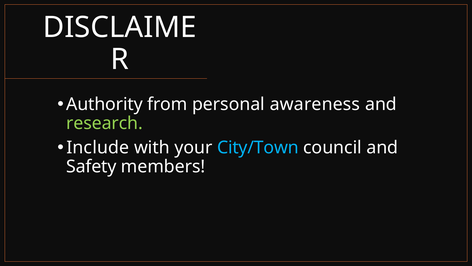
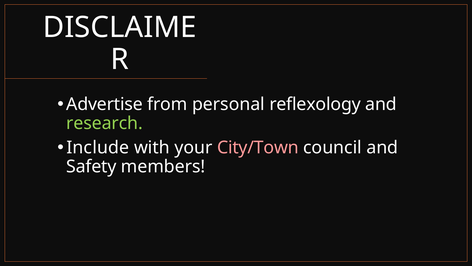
Authority: Authority -> Advertise (105, 104)
awareness: awareness -> reflexology (315, 104)
City/Town colour: light blue -> pink (258, 147)
